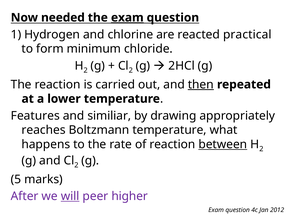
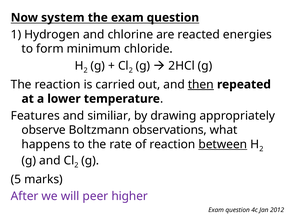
needed: needed -> system (63, 18)
exam underline: present -> none (127, 18)
practical: practical -> energies (247, 35)
reaches: reaches -> observe (44, 130)
Boltzmann temperature: temperature -> observations (170, 130)
will underline: present -> none (70, 196)
